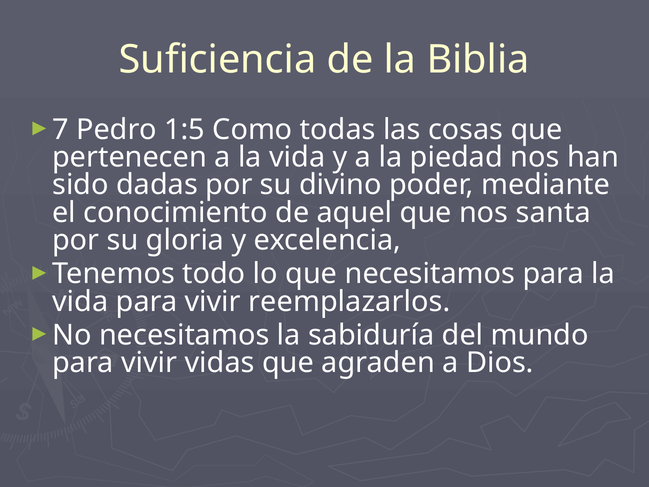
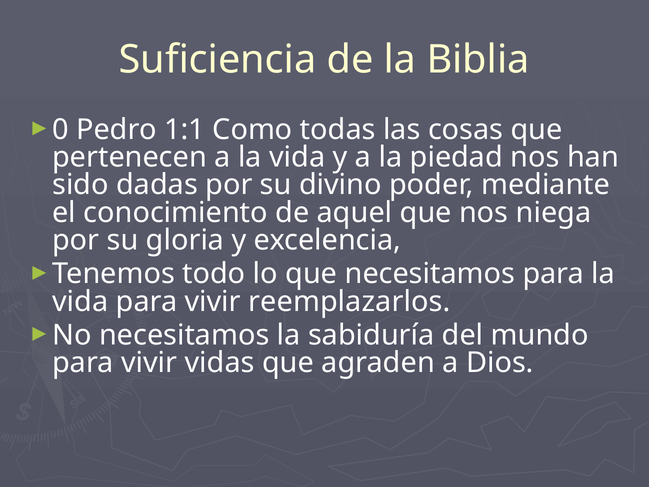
7: 7 -> 0 (61, 129)
1:5: 1:5 -> 1:1 (184, 129)
santa: santa -> niega (554, 213)
